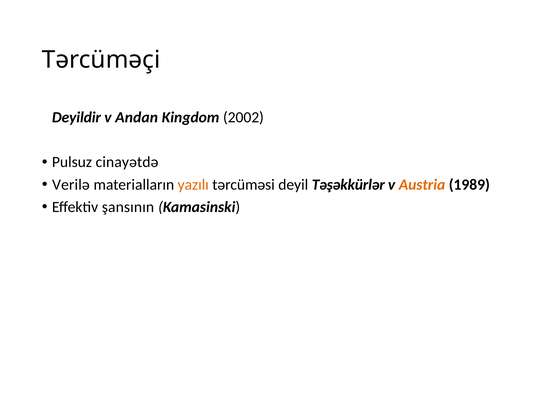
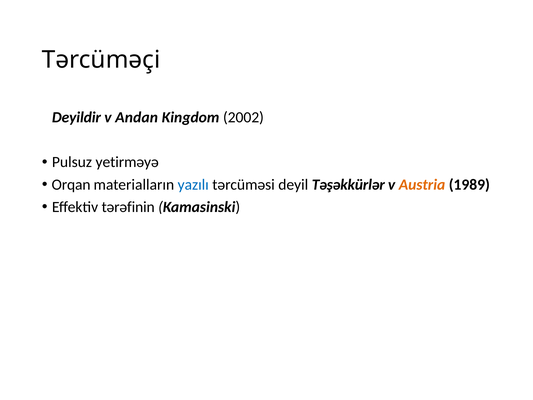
cinayətdə: cinayətdə -> yetirməyə (127, 162)
Verilə: Verilə -> Orqan (71, 184)
yazılı colour: orange -> blue (193, 184)
şansının: şansının -> tərəfinin (128, 207)
